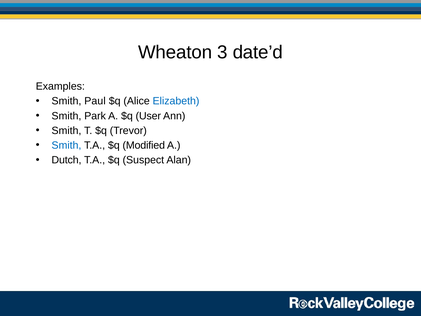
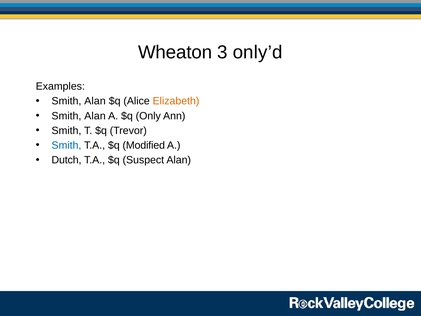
date’d: date’d -> only’d (258, 52)
Paul: Paul -> Alan (95, 101)
Elizabeth colour: blue -> orange (176, 101)
Park: Park -> Alan (95, 116)
User: User -> Only (148, 116)
